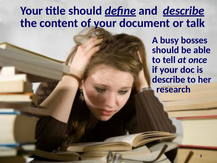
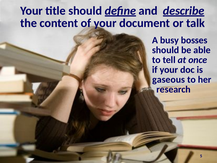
describe: describe -> gaseous (169, 79)
